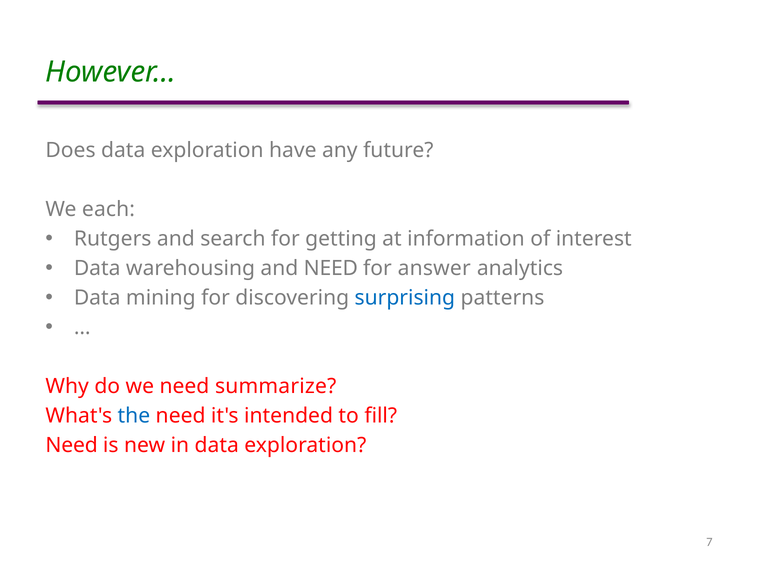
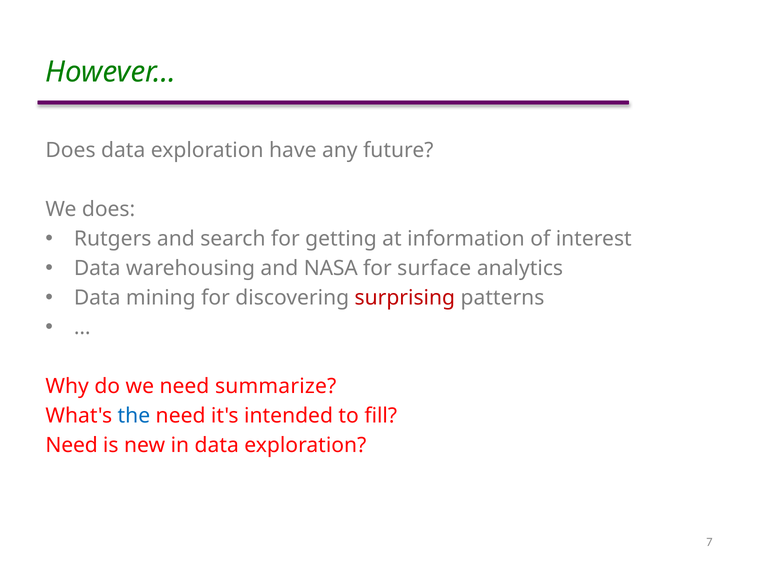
We each: each -> does (109, 210)
and NEED: NEED -> NASA (331, 269)
answer: answer -> surface (434, 269)
surprising colour: blue -> red (405, 298)
